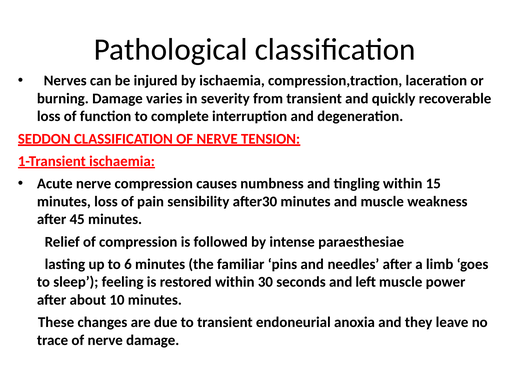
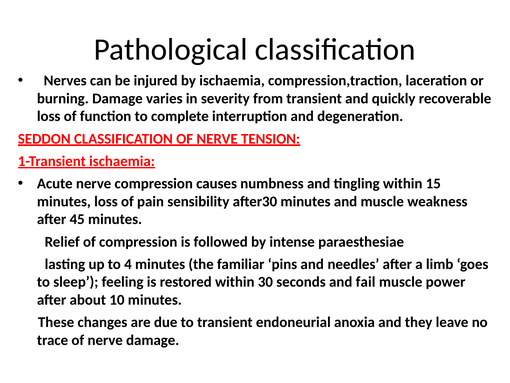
6: 6 -> 4 (128, 264)
left: left -> fail (366, 282)
